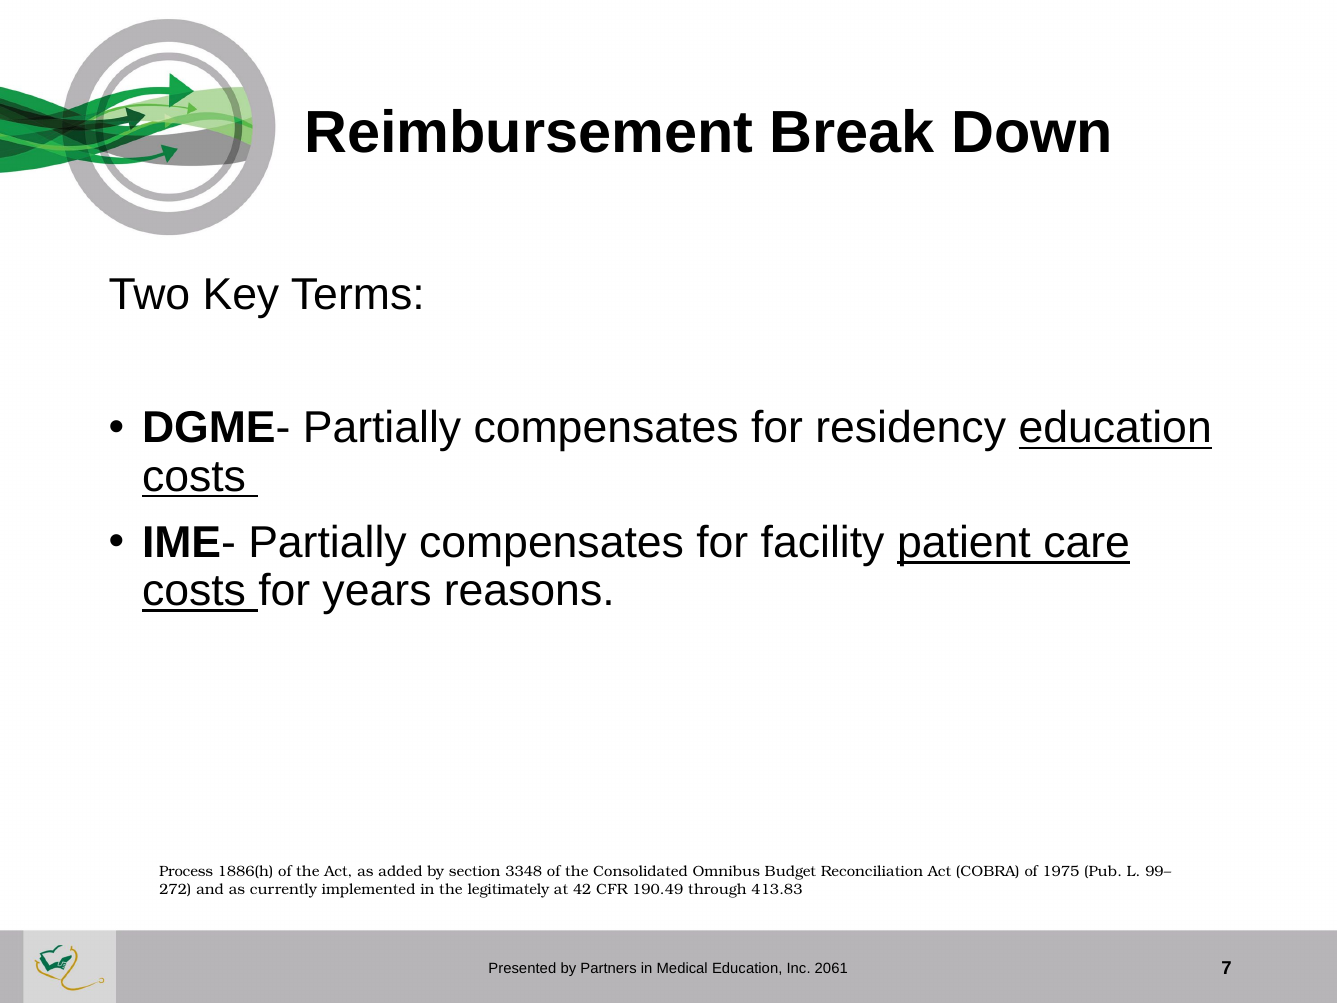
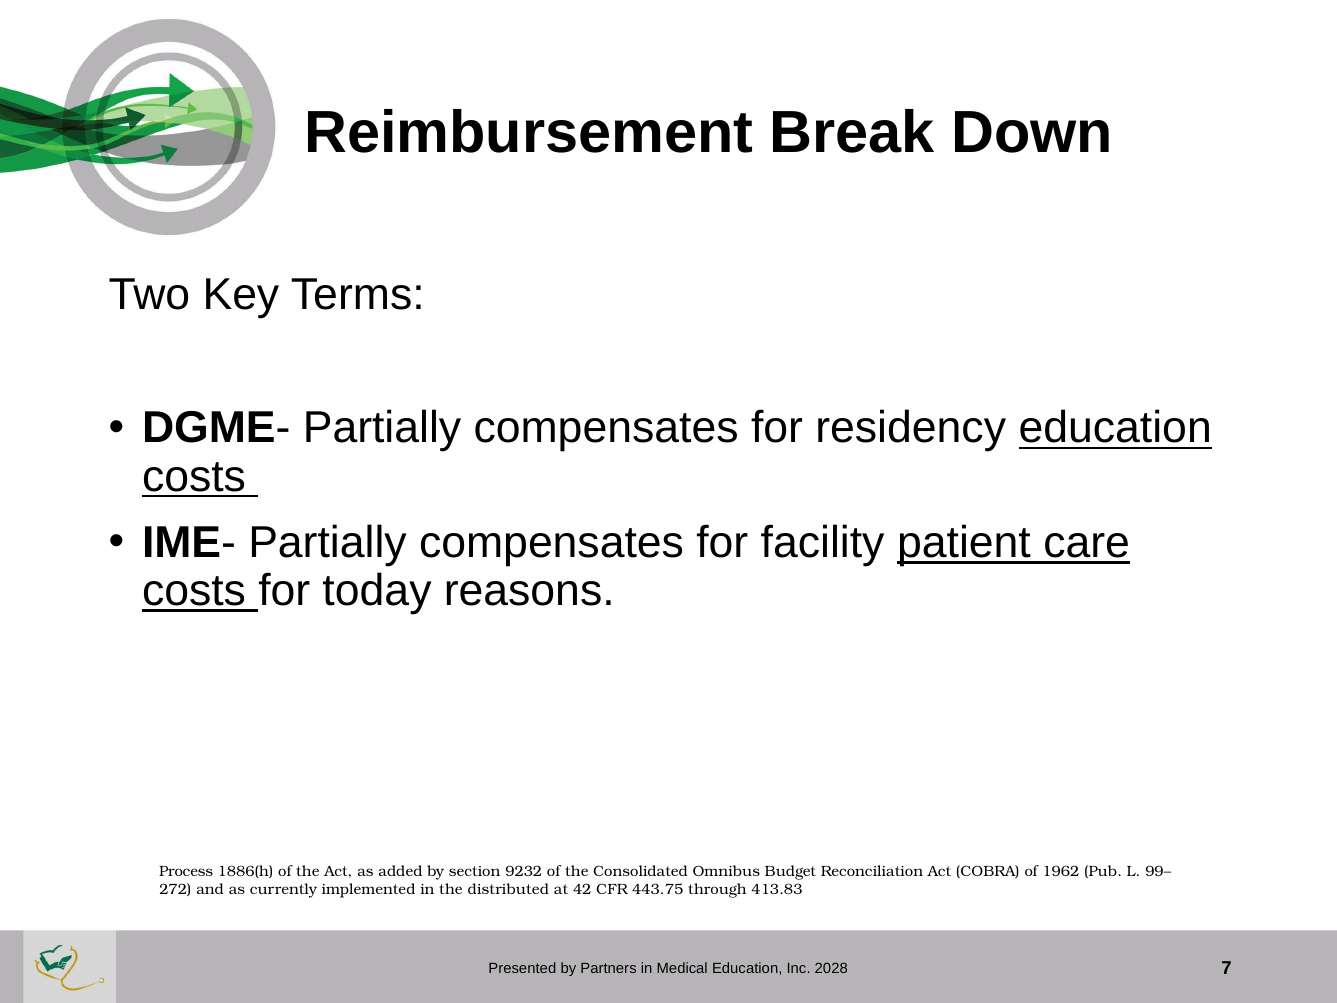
years: years -> today (377, 591)
3348: 3348 -> 9232 (524, 872)
1975: 1975 -> 1962 (1061, 872)
legitimately: legitimately -> distributed (508, 889)
190.49: 190.49 -> 443.75 (658, 889)
2061: 2061 -> 2028 (831, 968)
